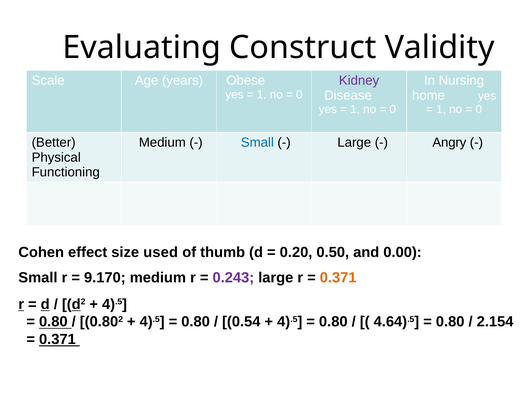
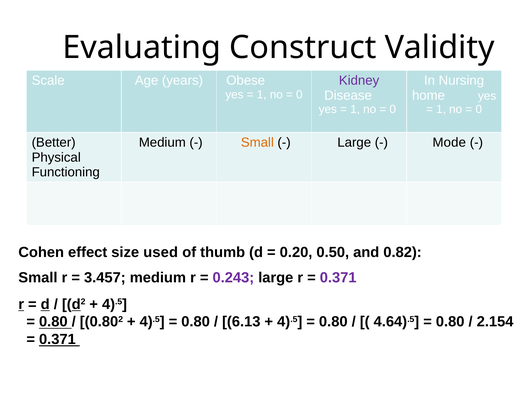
Small colour: blue -> orange (257, 143)
Angry: Angry -> Mode (449, 143)
0.00: 0.00 -> 0.82 (403, 252)
9.170: 9.170 -> 3.457 (105, 278)
0.371 colour: orange -> purple (338, 278)
0.54: 0.54 -> 6.13 (241, 322)
